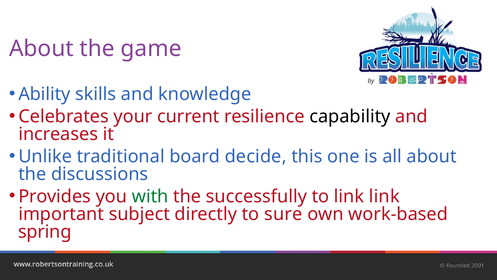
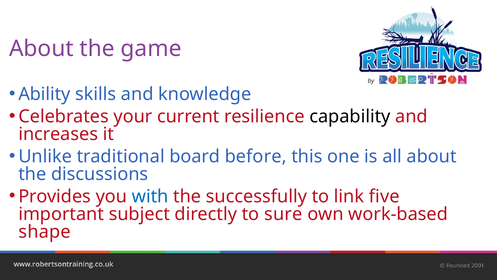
decide: decide -> before (256, 156)
with colour: green -> blue (150, 196)
link link: link -> five (384, 196)
spring: spring -> shape (45, 231)
